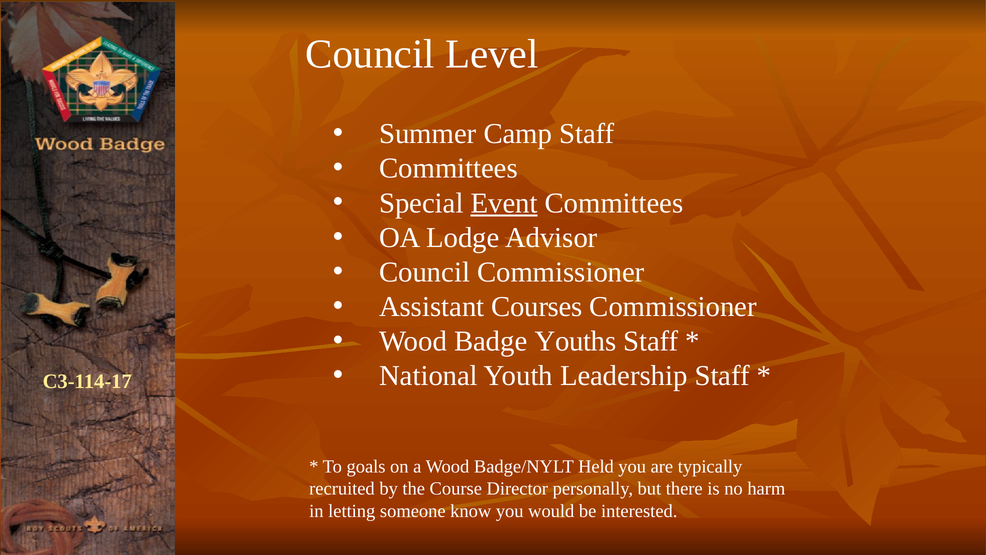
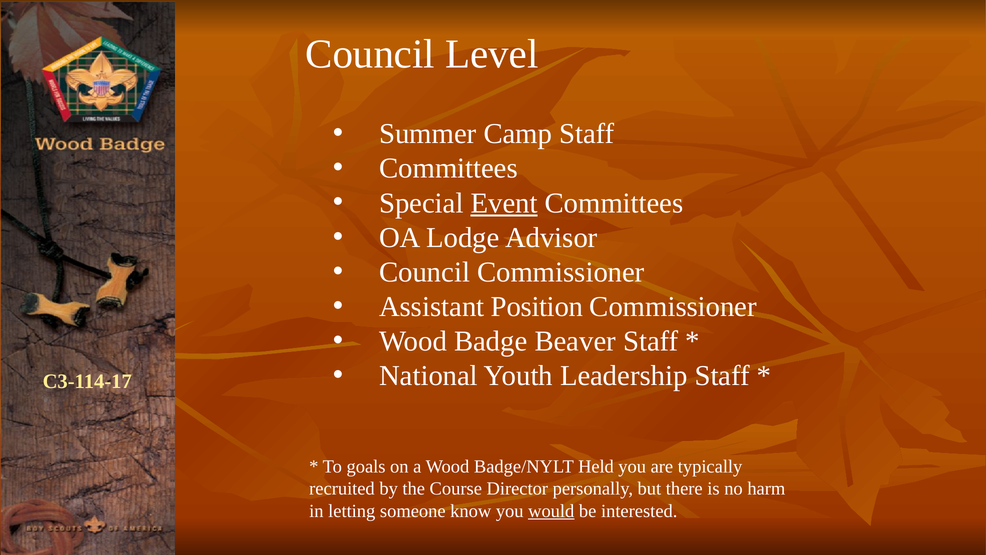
Courses: Courses -> Position (537, 306)
Youths: Youths -> Beaver (575, 341)
would underline: none -> present (551, 511)
